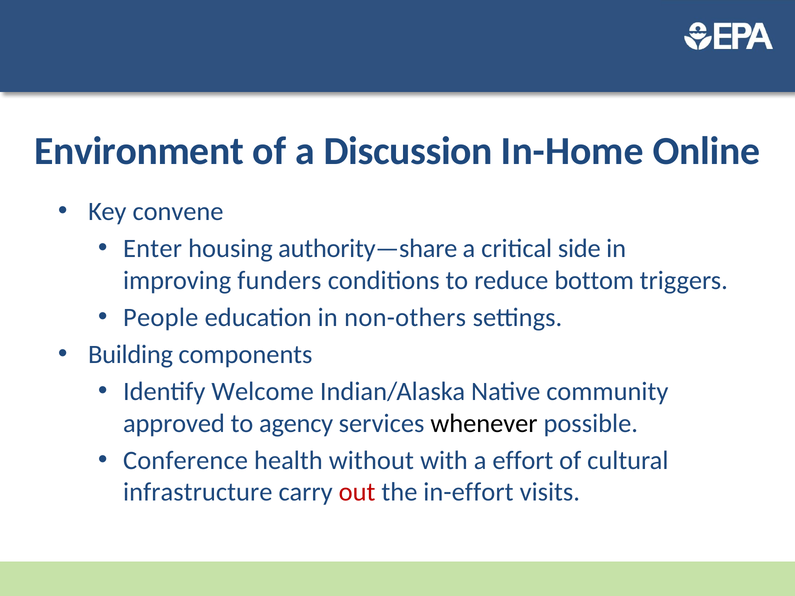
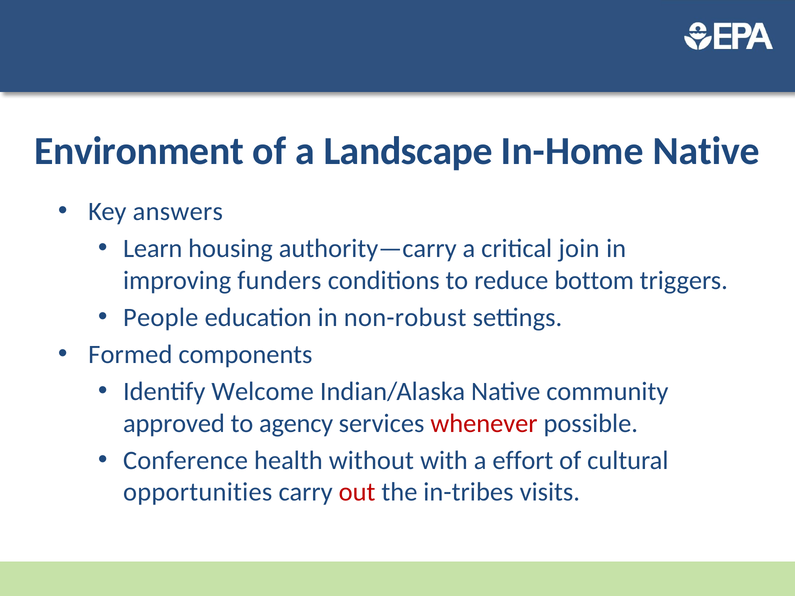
Discussion: Discussion -> Landscape (408, 151)
In-Home Online: Online -> Native (706, 151)
convene: convene -> answers (178, 212)
Enter: Enter -> Learn (153, 249)
authority—share: authority—share -> authority—carry (368, 249)
side: side -> join (579, 249)
non-others: non-others -> non-robust (405, 318)
Building: Building -> Formed (130, 355)
whenever colour: black -> red (484, 424)
infrastructure: infrastructure -> opportunities (198, 492)
in-effort: in-effort -> in-tribes (468, 492)
